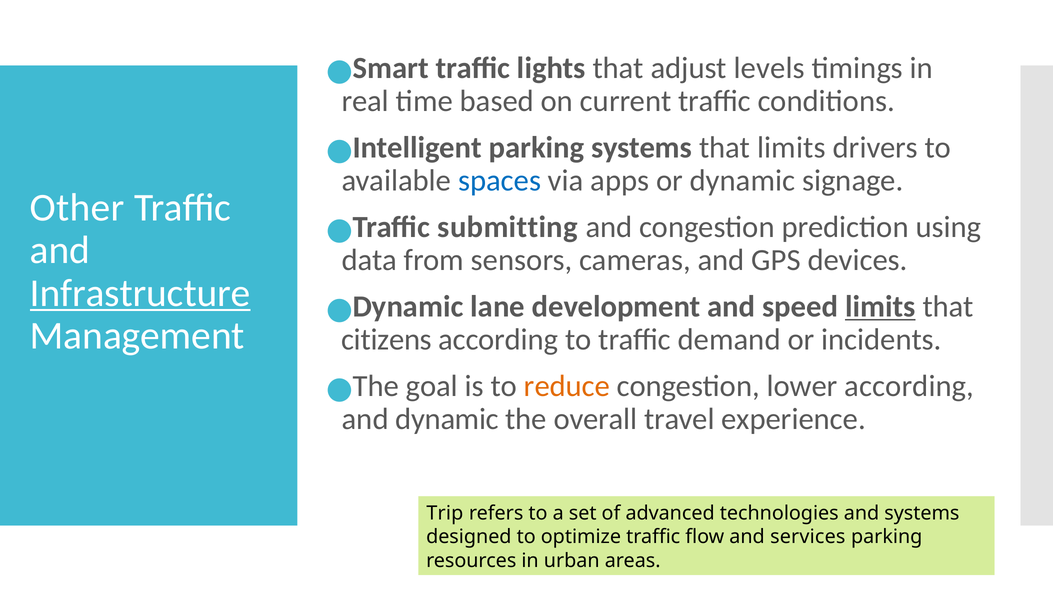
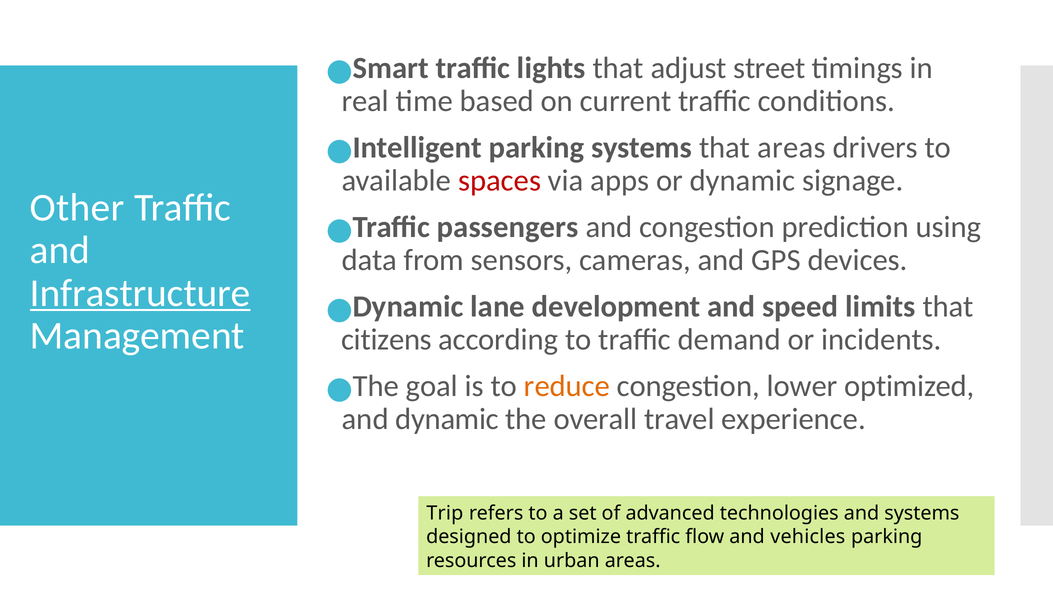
levels: levels -> street (769, 68)
that limits: limits -> areas (791, 148)
spaces colour: blue -> red (500, 181)
submitting: submitting -> passengers (508, 227)
limits underline: present -> none (880, 307)
lower according: according -> optimized (909, 386)
services: services -> vehicles (808, 537)
